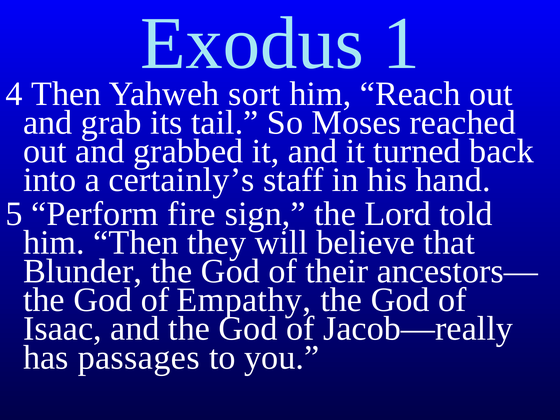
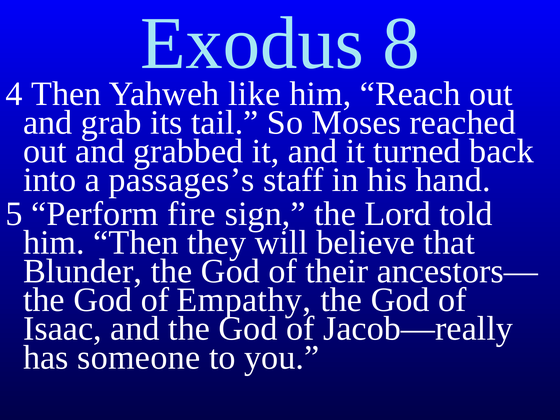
1: 1 -> 8 (401, 44)
sort: sort -> like (254, 94)
certainly’s: certainly’s -> passages’s (182, 180)
passages: passages -> someone (139, 357)
